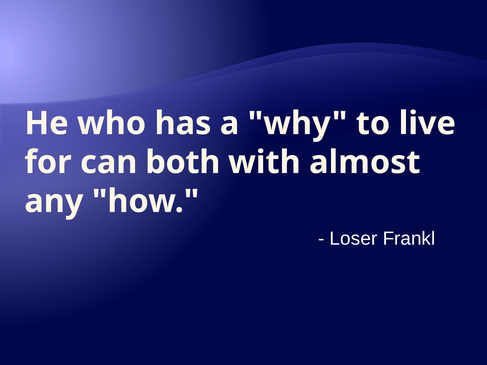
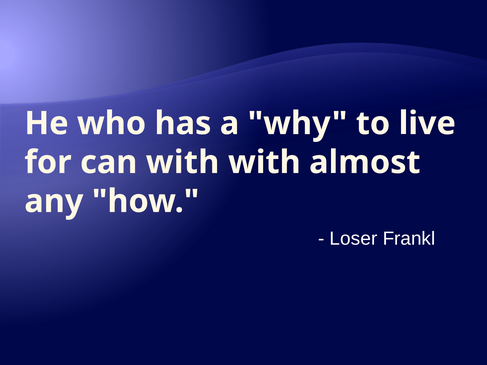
can both: both -> with (183, 162)
